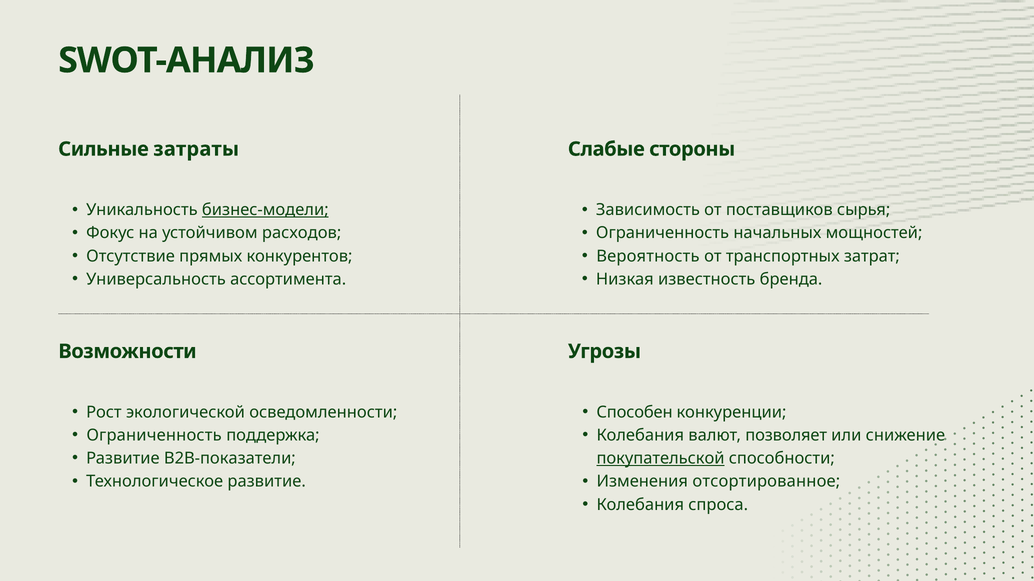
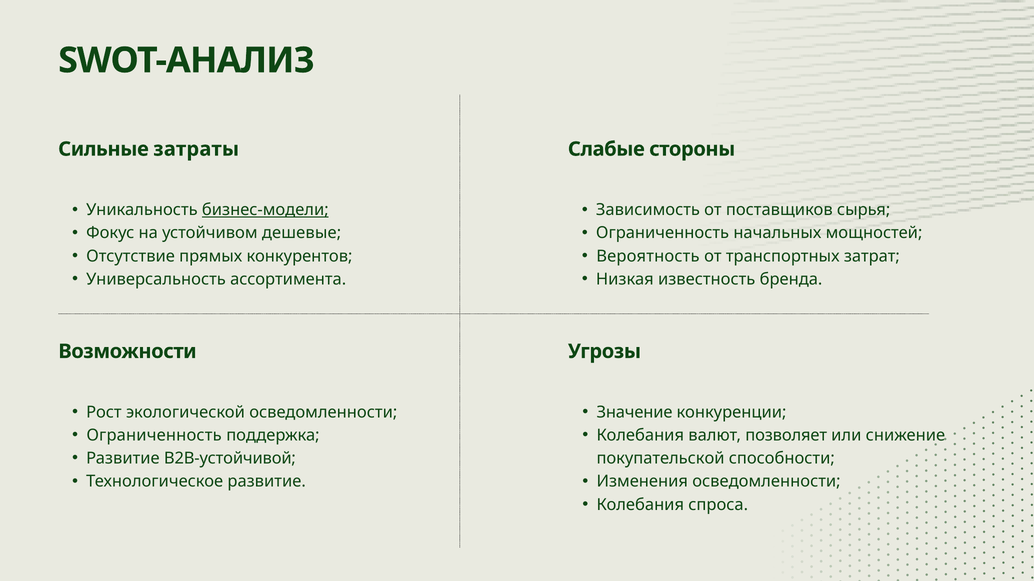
расходов: расходов -> дешевые (302, 233)
Способен: Способен -> Значение (635, 413)
B2B-показатели: B2B-показатели -> B2B-устойчивой (230, 459)
покупательской underline: present -> none (661, 459)
Изменения отсортированное: отсортированное -> осведомленности (766, 482)
